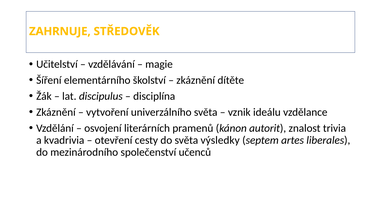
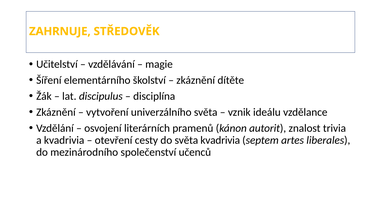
světa výsledky: výsledky -> kvadrivia (220, 140)
